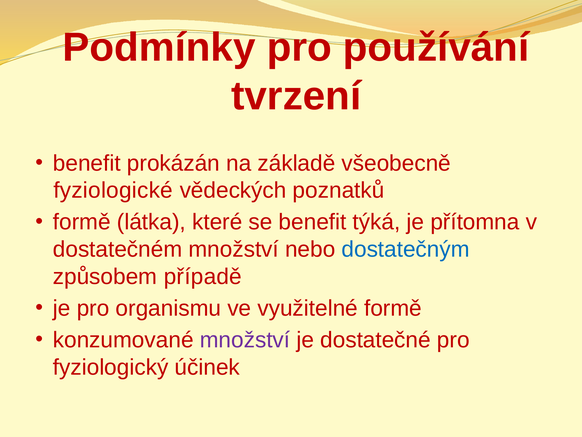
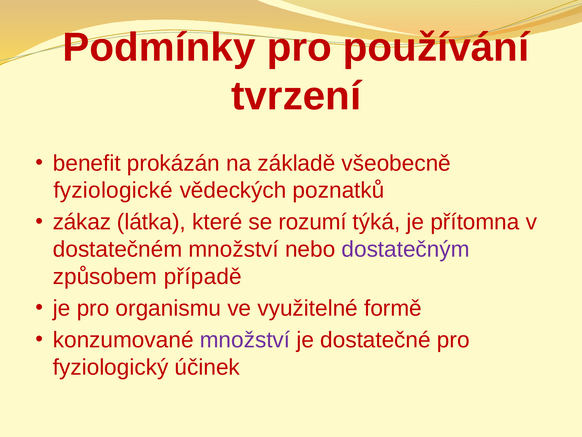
formě: formě -> zákaz (82, 222)
se benefit: benefit -> rozumí (313, 222)
dostatečným colour: blue -> purple (406, 249)
